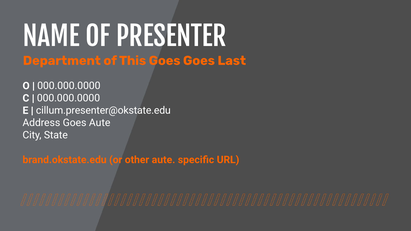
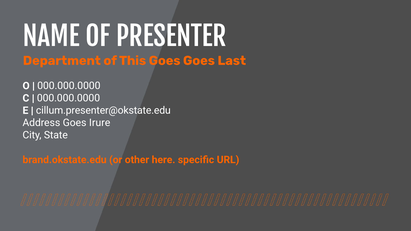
Goes Aute: Aute -> Irure (100, 123)
other aute: aute -> here (164, 160)
